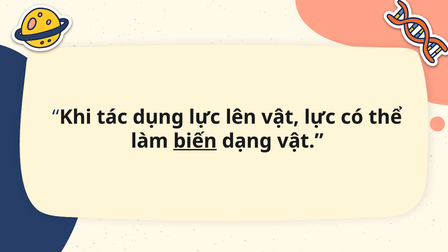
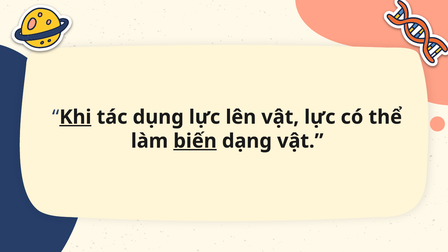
Khi underline: none -> present (75, 117)
